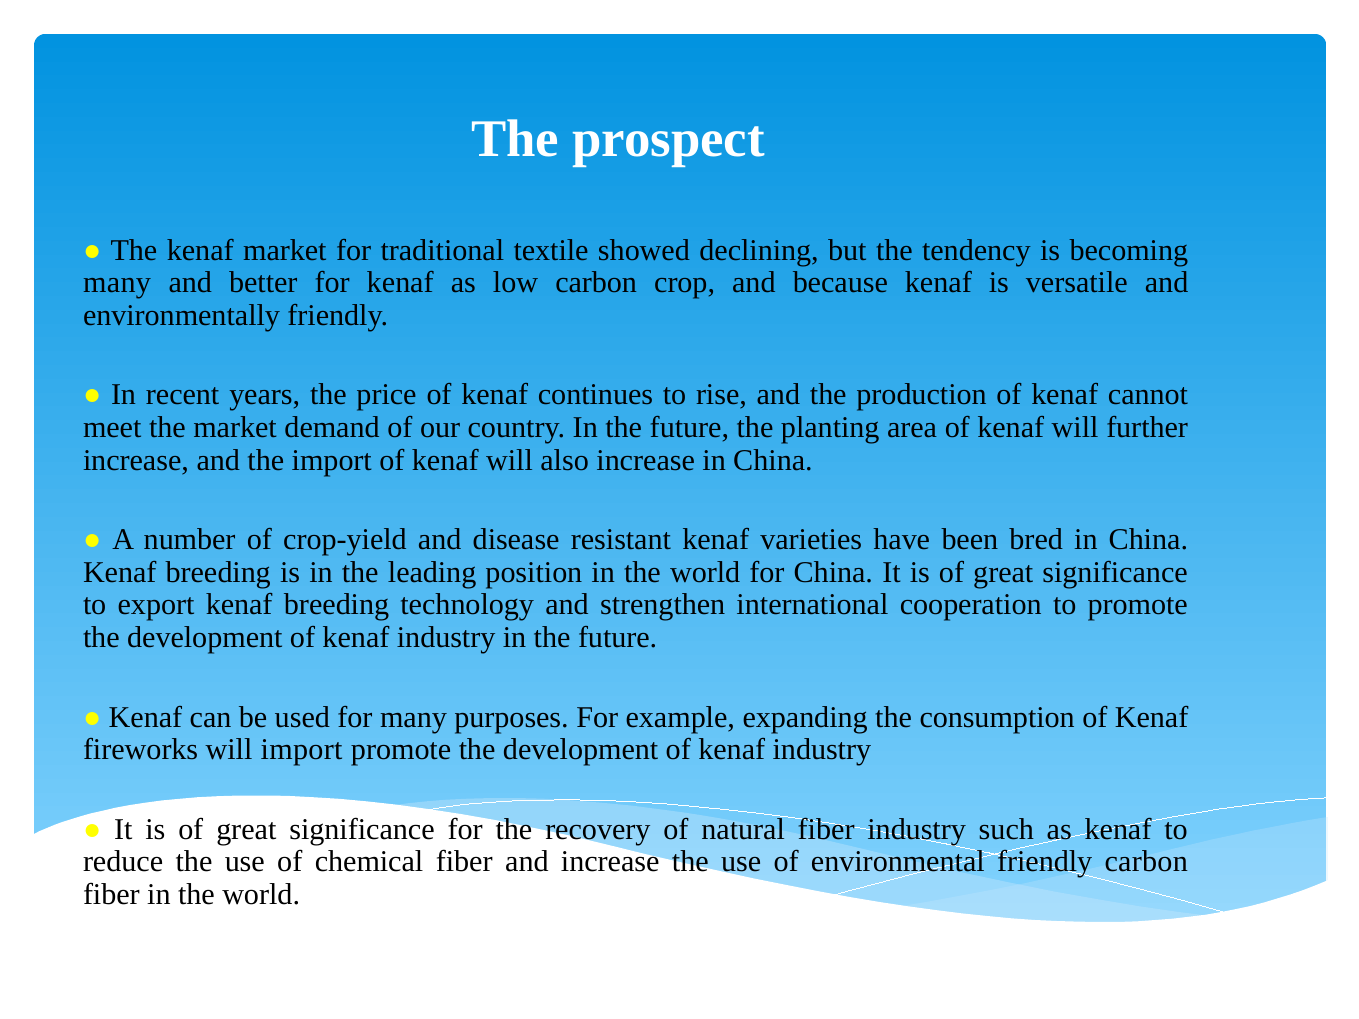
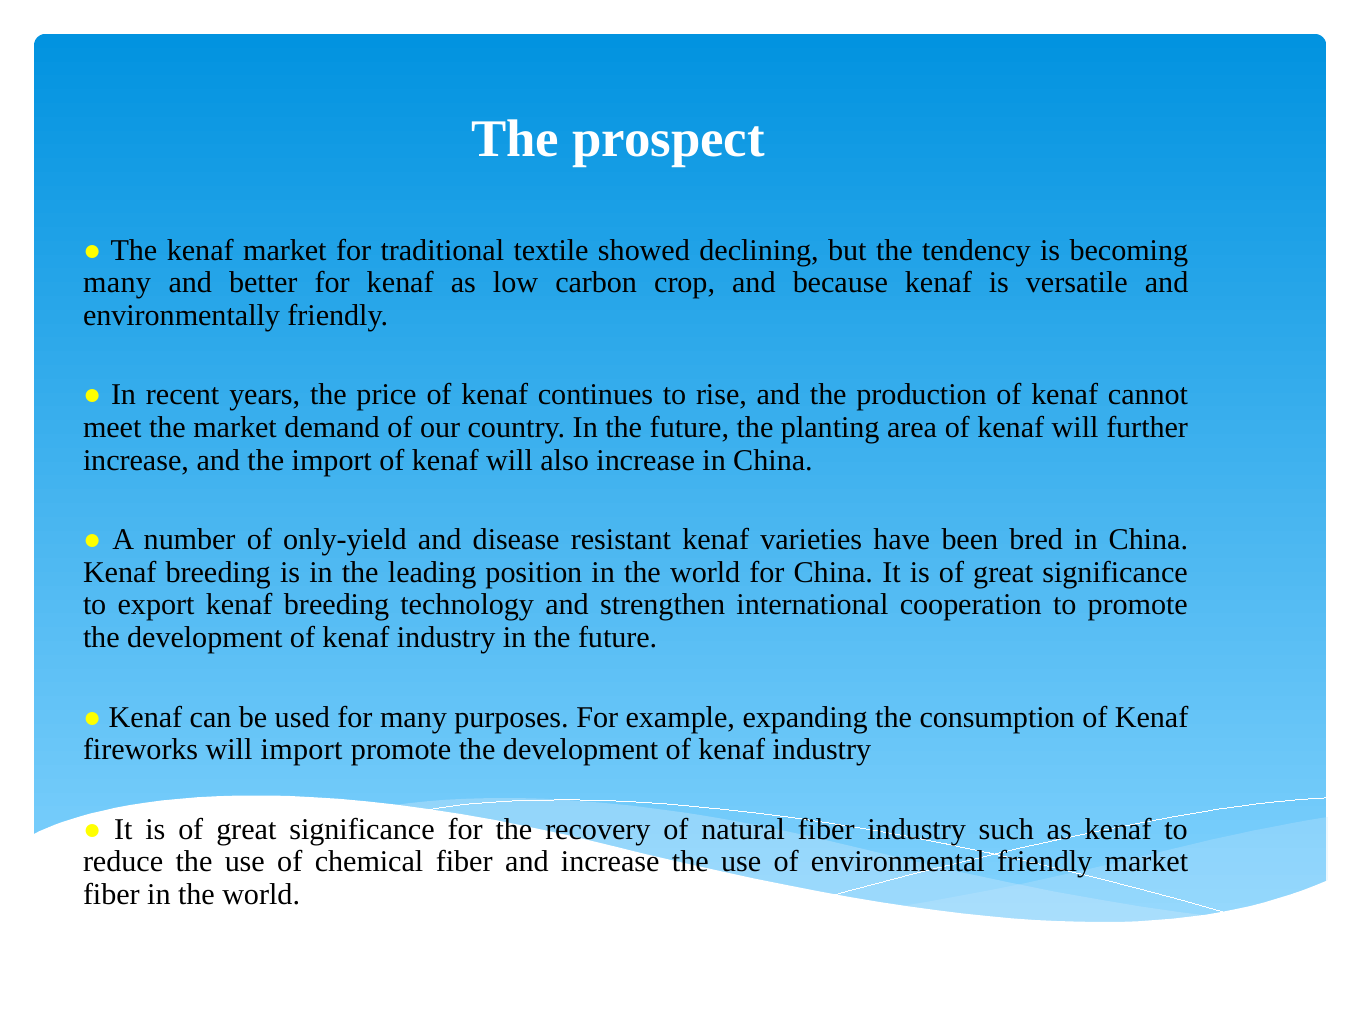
crop-yield: crop-yield -> only-yield (345, 540)
friendly carbon: carbon -> market (1146, 862)
